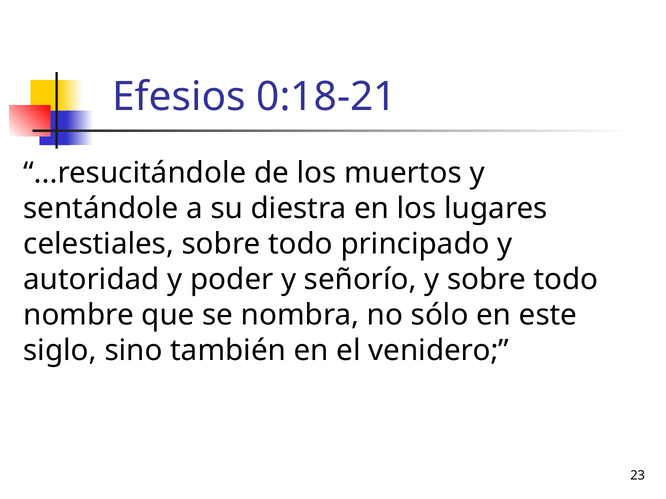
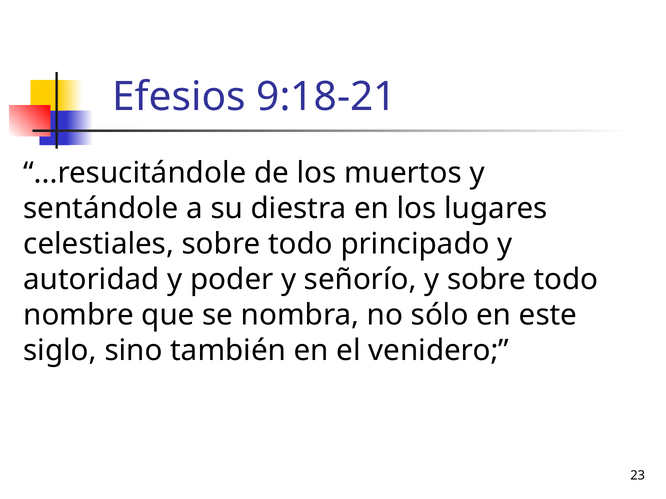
0:18-21: 0:18-21 -> 9:18-21 (326, 97)
